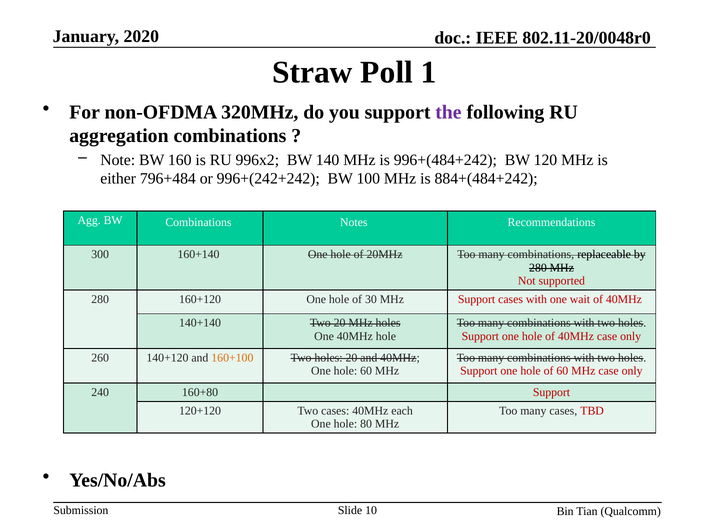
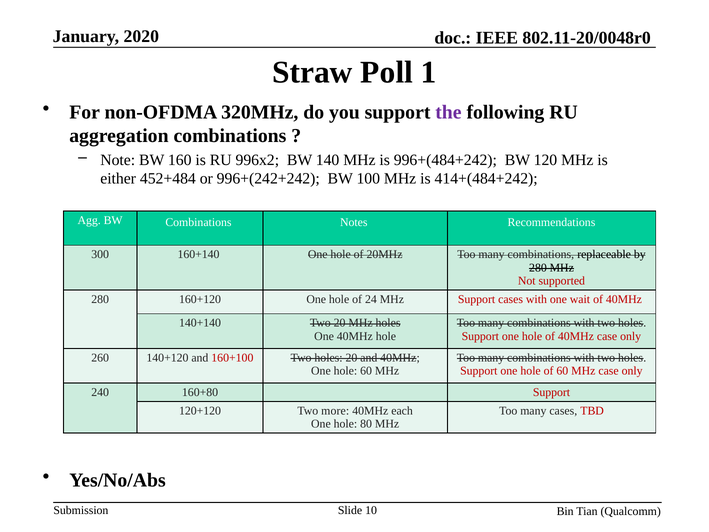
796+484: 796+484 -> 452+484 (168, 179)
884+(484+242: 884+(484+242 -> 414+(484+242 (486, 179)
30: 30 -> 24 (371, 299)
160+100 colour: orange -> red (232, 358)
Two cases: cases -> more (335, 411)
